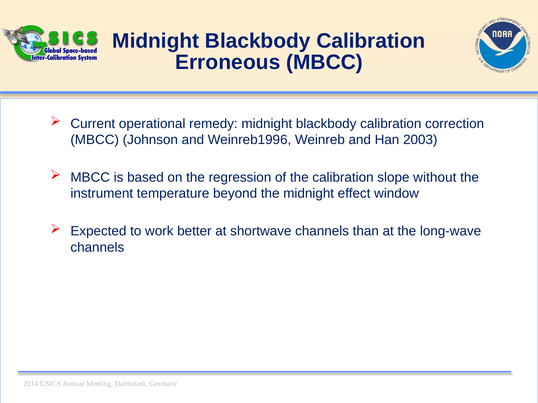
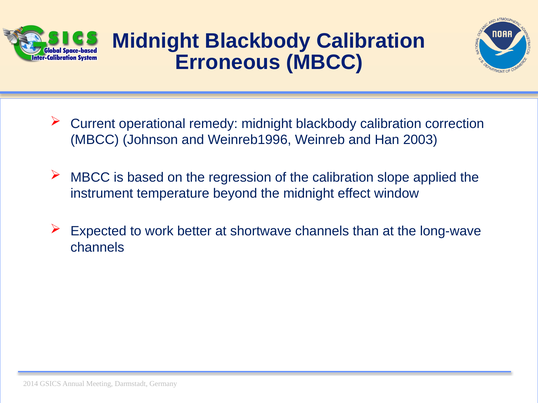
without: without -> applied (435, 178)
